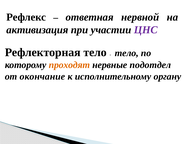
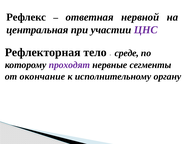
активизация: активизация -> центральная (37, 30)
тело: тело -> среде (127, 53)
проходят colour: orange -> purple (69, 65)
подотдел: подотдел -> сегменты (150, 65)
